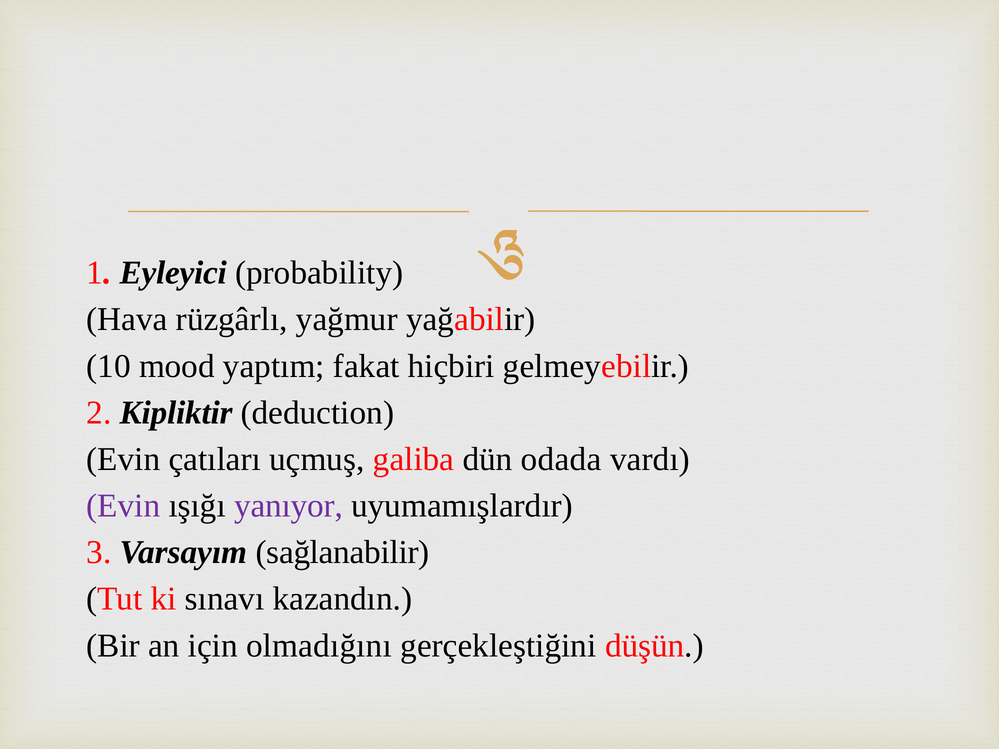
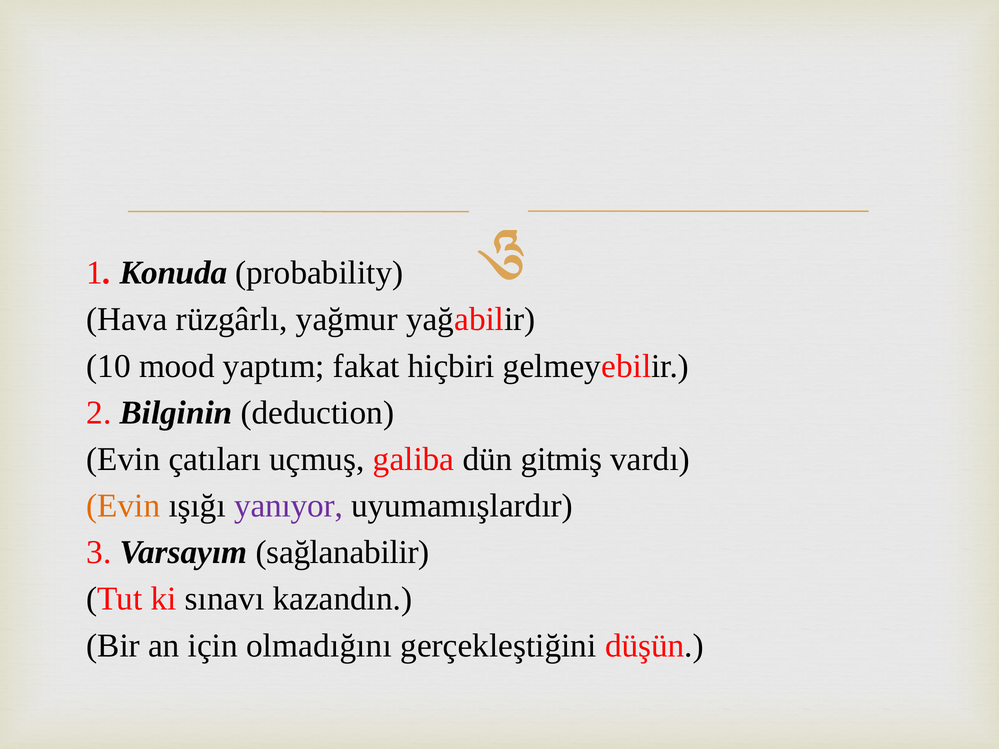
Eyleyici: Eyleyici -> Konuda (173, 273)
Kipliktir: Kipliktir -> Bilginin (176, 413)
odada: odada -> gitmiş (562, 459)
Evin colour: purple -> orange (123, 506)
